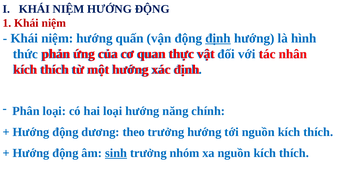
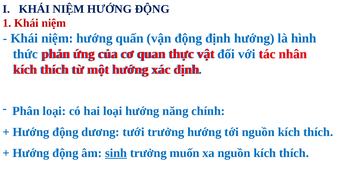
định underline: present -> none (218, 38)
theo: theo -> tưới (134, 132)
nhóm: nhóm -> muốn (185, 153)
